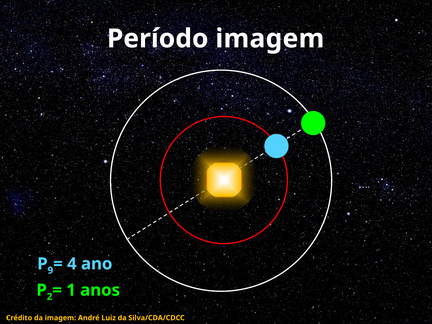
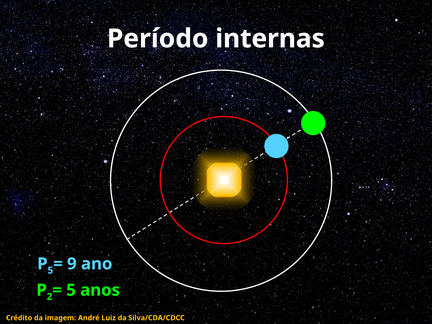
Período imagem: imagem -> internas (270, 39)
9: 9 -> 5 (50, 270)
4: 4 -> 9 (72, 264)
1: 1 -> 5 (71, 290)
